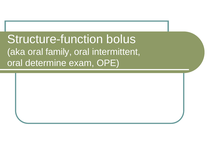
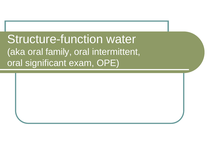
bolus: bolus -> water (121, 39)
determine: determine -> significant (46, 63)
